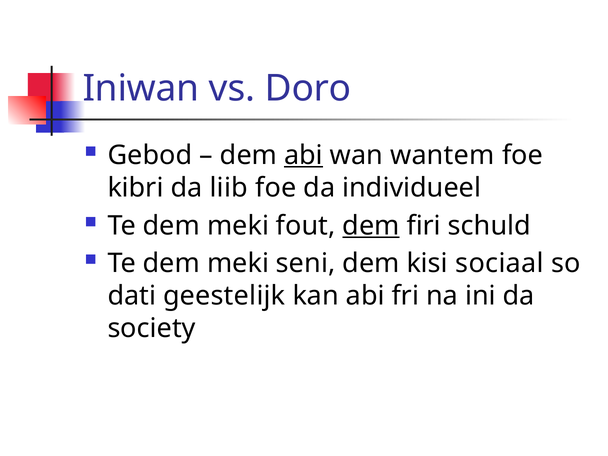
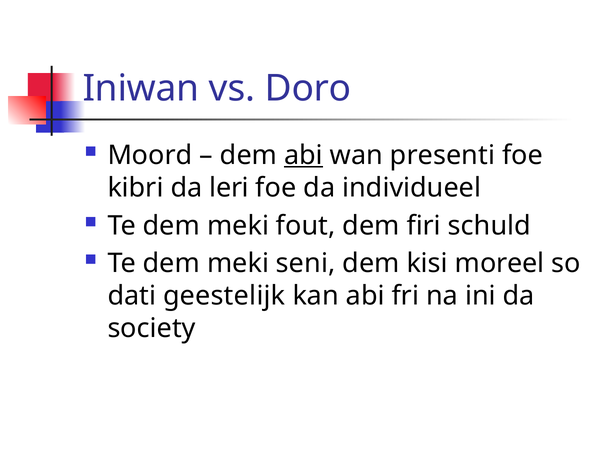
Gebod: Gebod -> Moord (150, 155)
wantem: wantem -> presenti (443, 155)
liib: liib -> leri (229, 188)
dem underline: present -> none (371, 226)
sociaal: sociaal -> moreel (500, 263)
